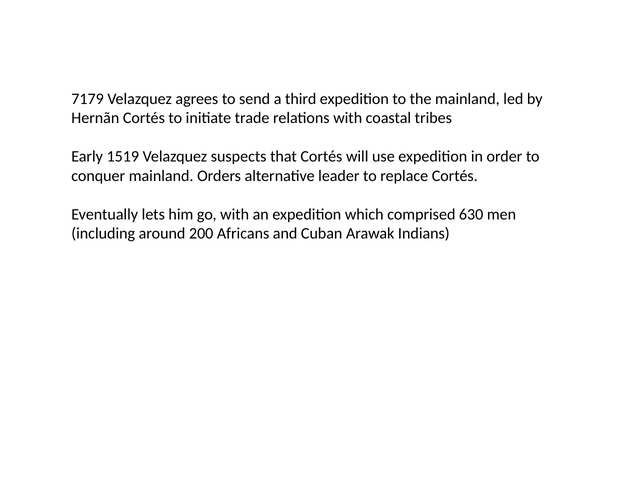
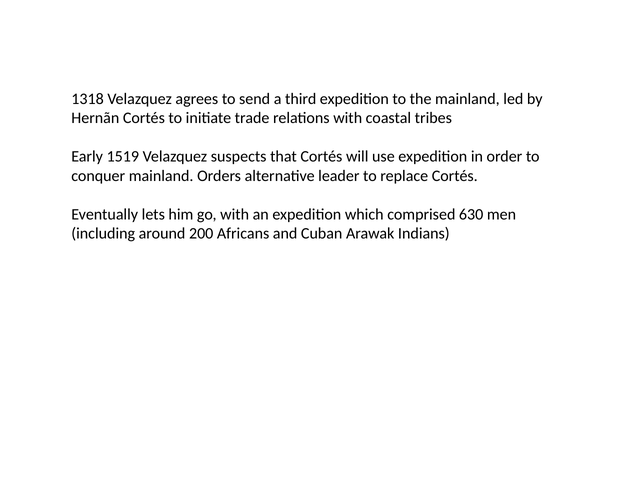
7179: 7179 -> 1318 (88, 99)
